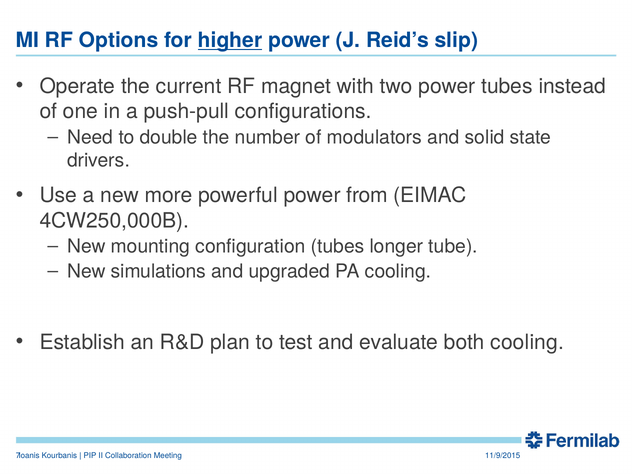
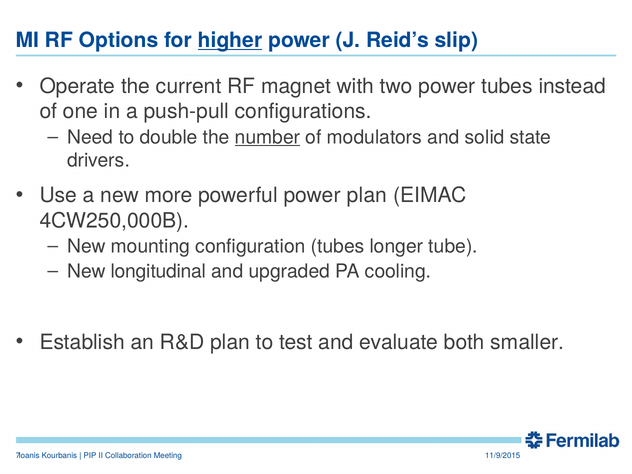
number underline: none -> present (268, 137)
power from: from -> plan (367, 195)
simulations: simulations -> longitudinal (158, 271)
both cooling: cooling -> smaller (527, 342)
